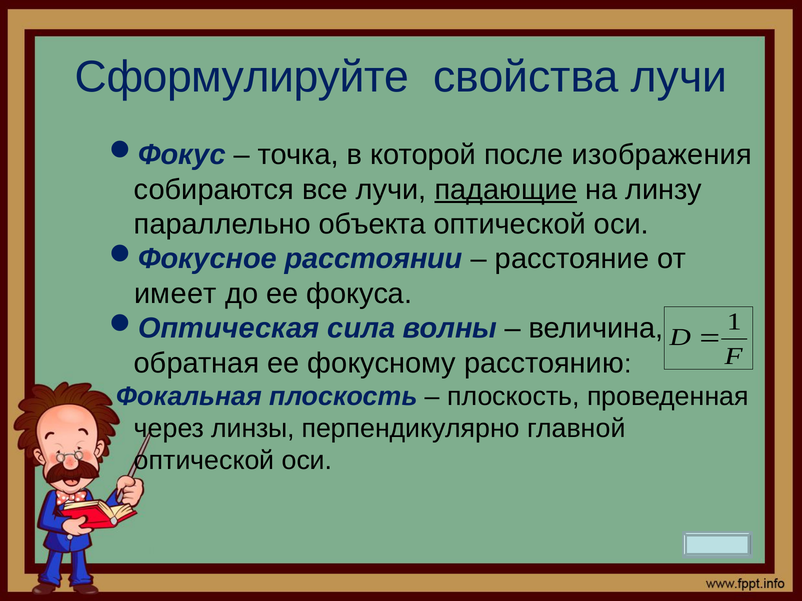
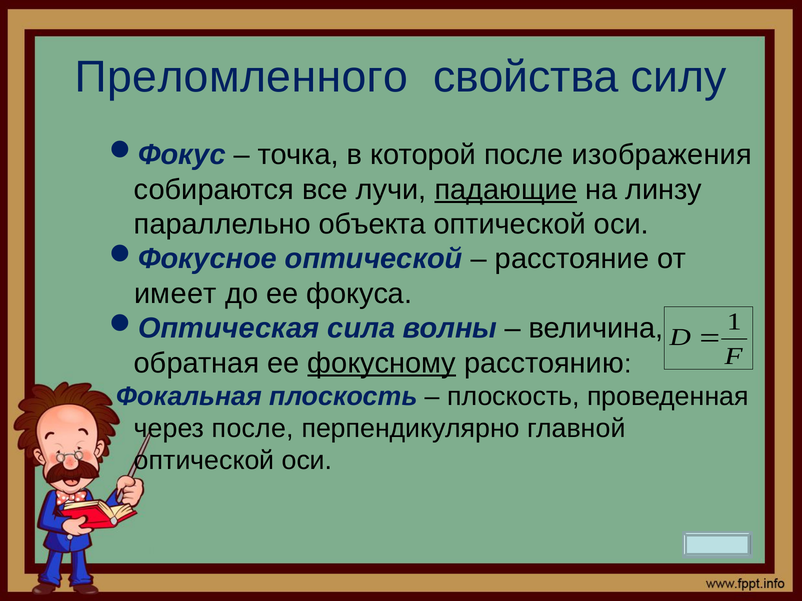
Сформулируйте: Сформулируйте -> Преломленного (241, 77)
свойства лучи: лучи -> силу (679, 77)
расстоянии: расстоянии -> оптической (374, 259)
фокусному underline: none -> present (382, 363)
через линзы: линзы -> после (253, 429)
